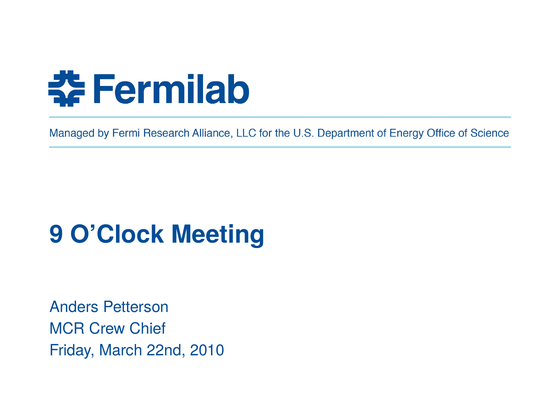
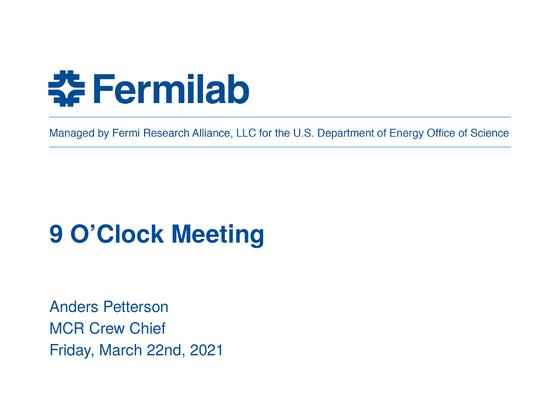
2010: 2010 -> 2021 (207, 351)
